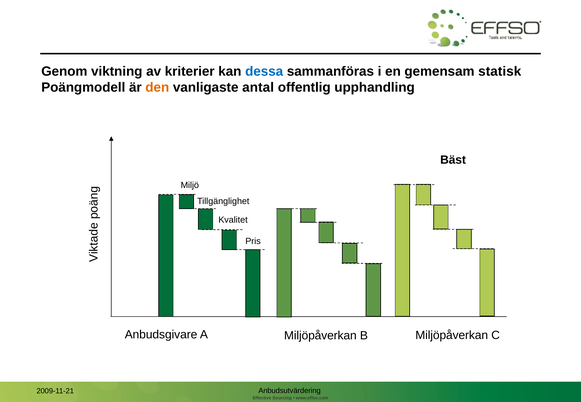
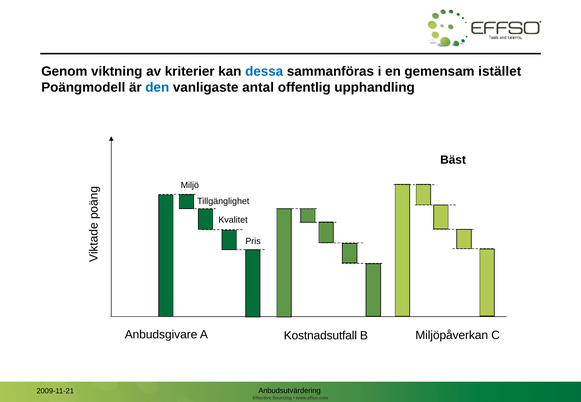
statisk: statisk -> istället (500, 71)
den colour: orange -> blue (157, 87)
A Miljöpåverkan: Miljöpåverkan -> Kostnadsutfall (320, 336)
